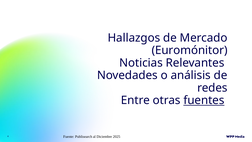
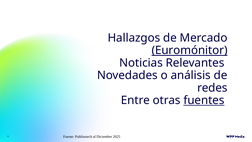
Euromónitor underline: none -> present (190, 50)
